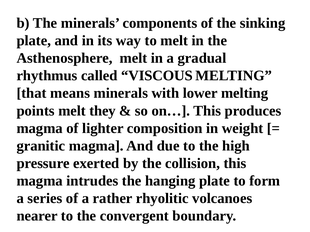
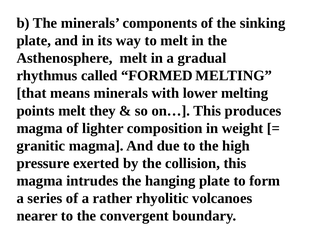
VISCOUS: VISCOUS -> FORMED (157, 76)
